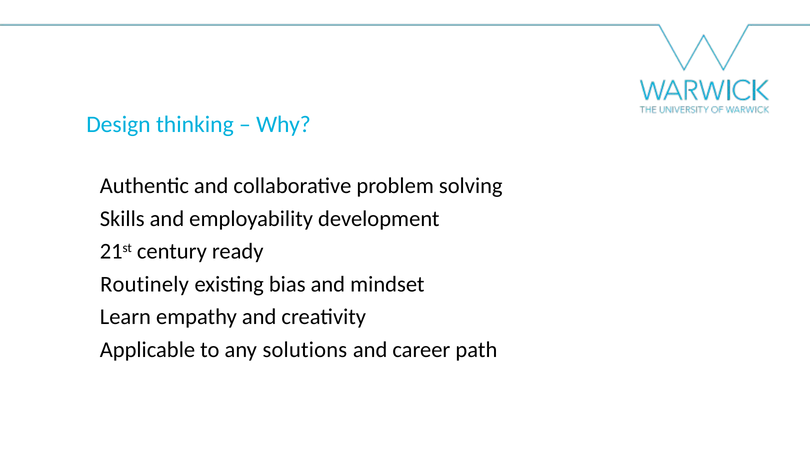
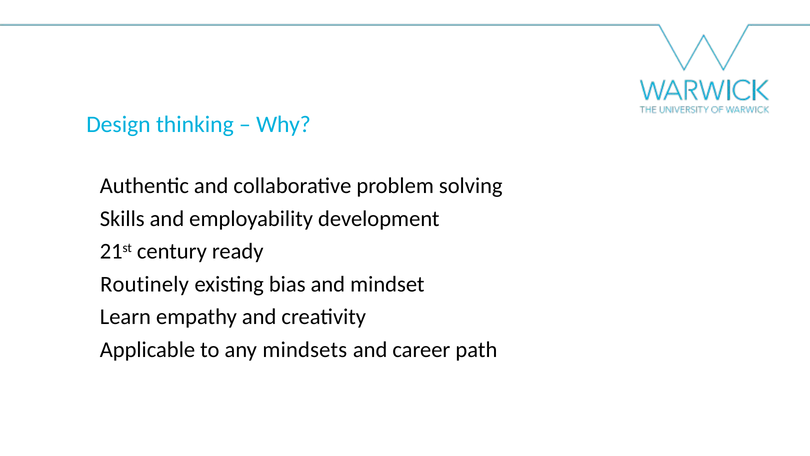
solutions: solutions -> mindsets (305, 349)
